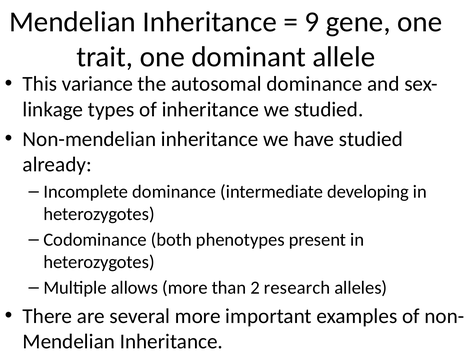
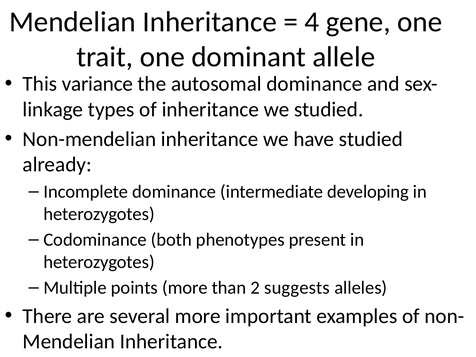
9: 9 -> 4 (312, 22)
allows: allows -> points (134, 288)
research: research -> suggests (297, 288)
